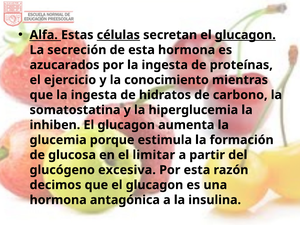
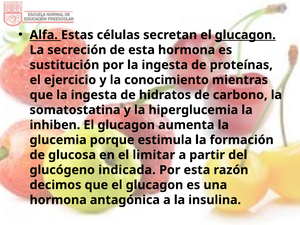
células underline: present -> none (118, 35)
azucarados: azucarados -> sustitución (64, 65)
excesiva: excesiva -> indicada (127, 170)
